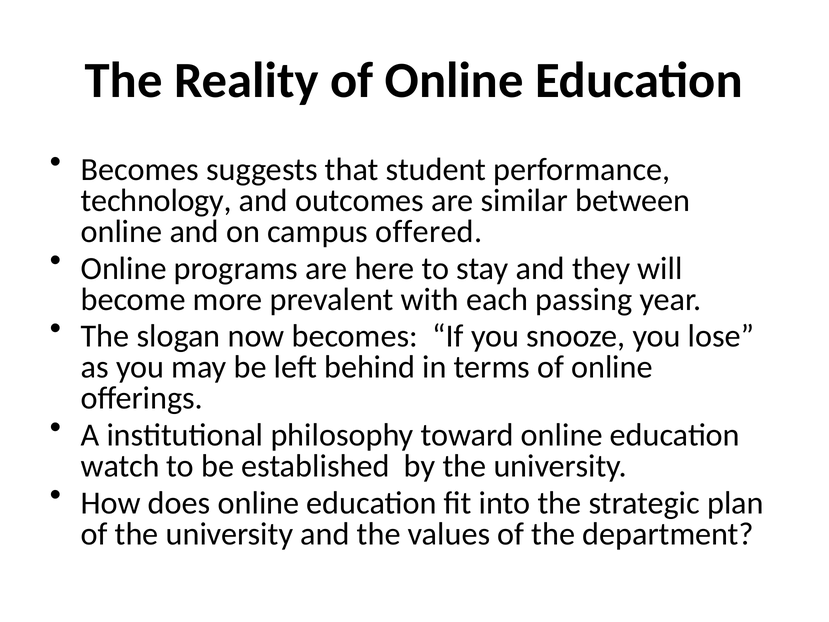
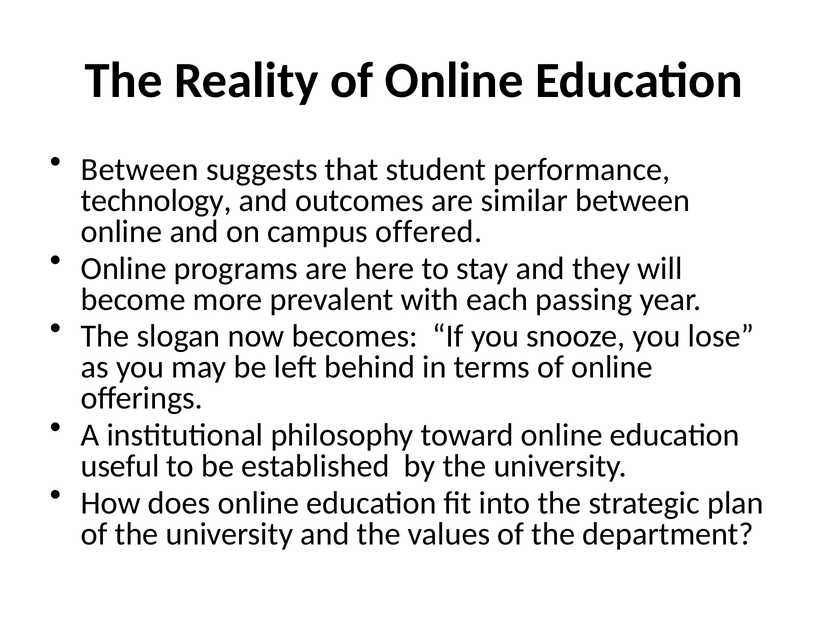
Becomes: Becomes -> Between (140, 170)
watch: watch -> useful (120, 466)
